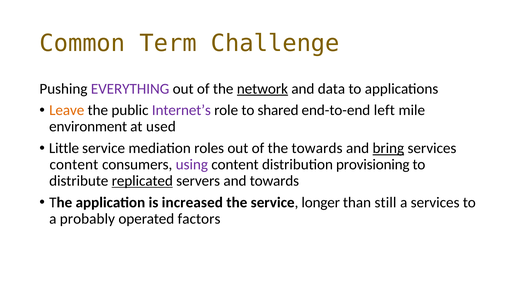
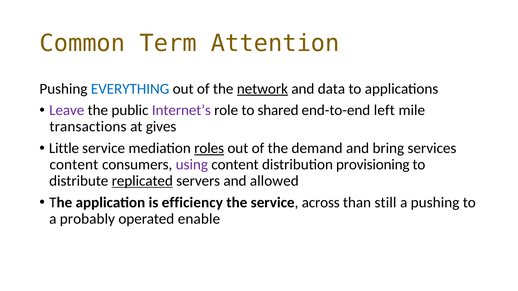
Challenge: Challenge -> Attention (275, 44)
EVERYTHING colour: purple -> blue (130, 89)
Leave colour: orange -> purple (67, 110)
environment: environment -> transactions (88, 127)
used: used -> gives (161, 127)
roles underline: none -> present (209, 148)
the towards: towards -> demand (317, 148)
bring underline: present -> none (388, 148)
and towards: towards -> allowed (274, 181)
increased: increased -> efficiency (192, 203)
longer: longer -> across (321, 203)
a services: services -> pushing (435, 203)
factors: factors -> enable (199, 219)
